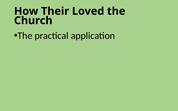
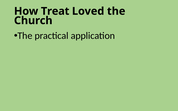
Their: Their -> Treat (55, 11)
